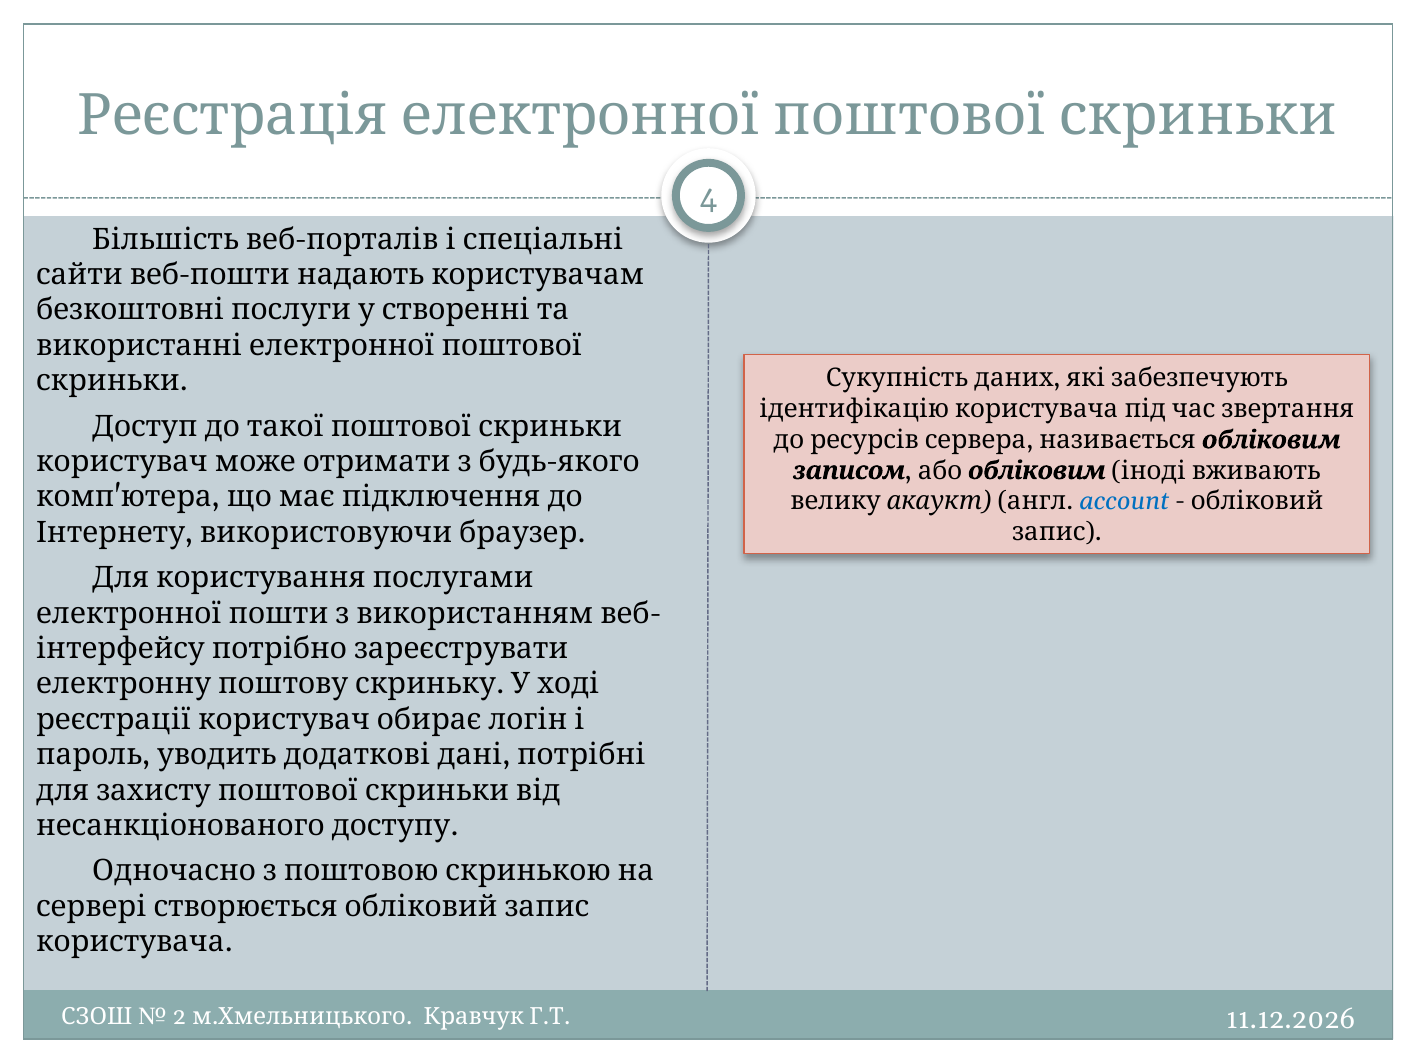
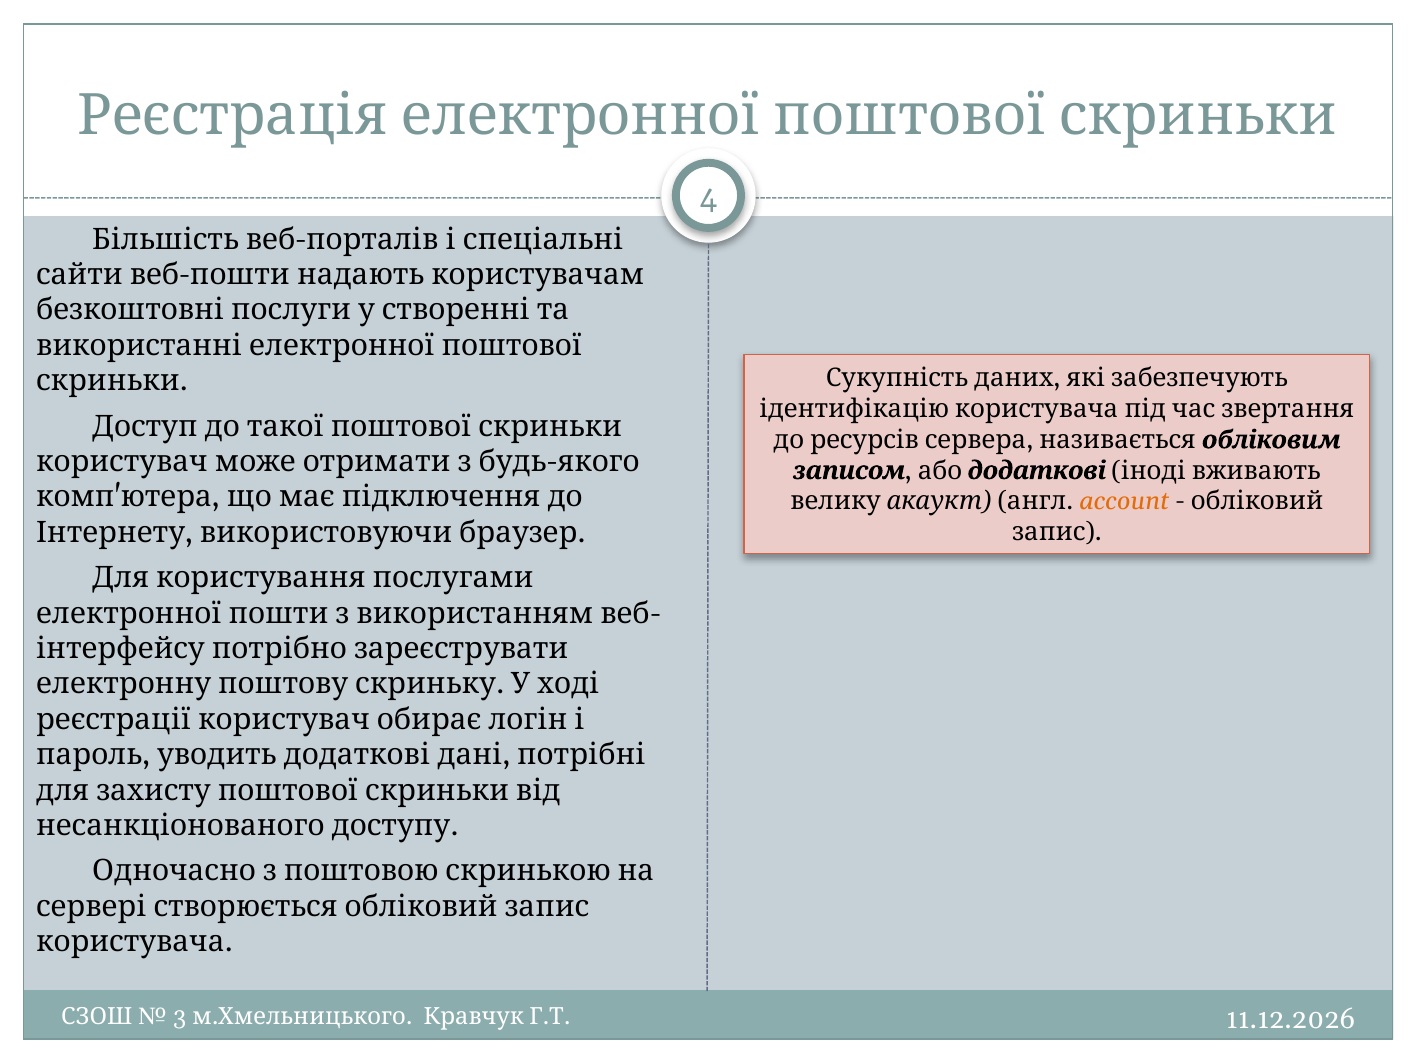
або обліковим: обліковим -> додаткові (1037, 471)
account colour: blue -> orange (1124, 501)
2: 2 -> 3 (180, 1016)
